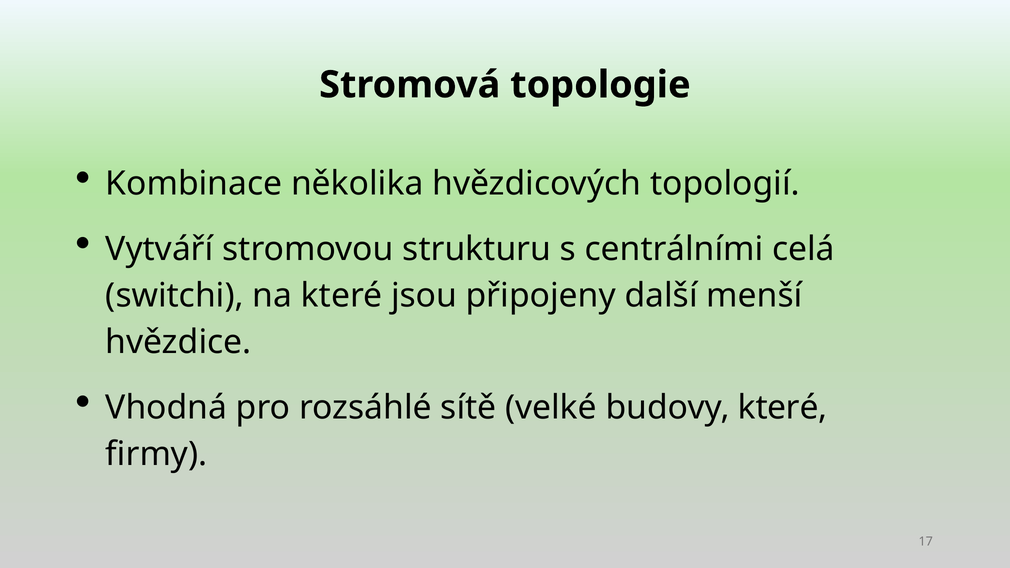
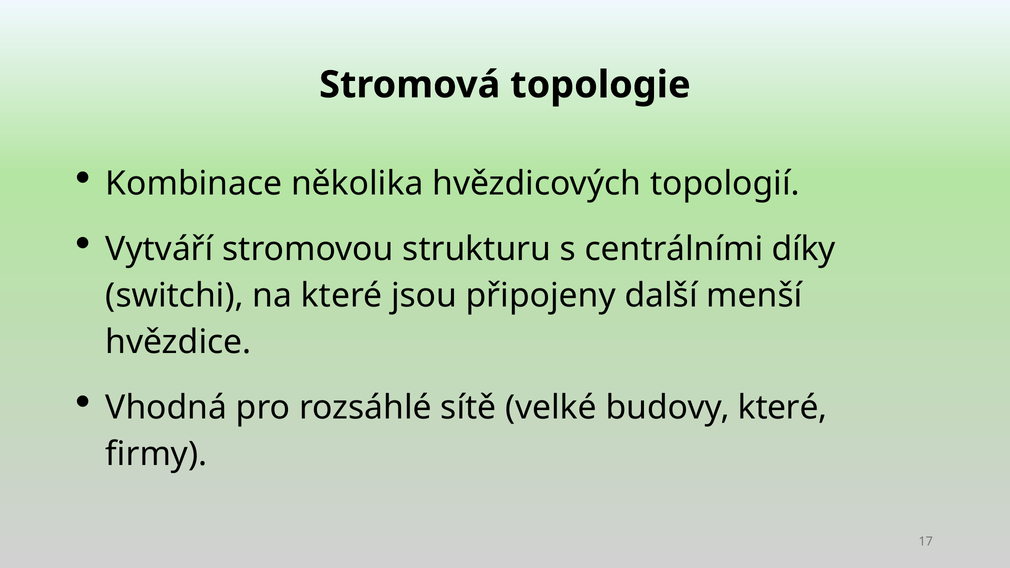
celá: celá -> díky (804, 249)
